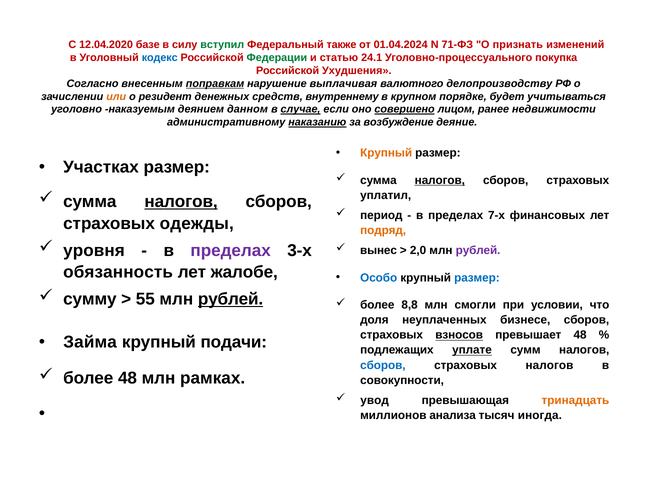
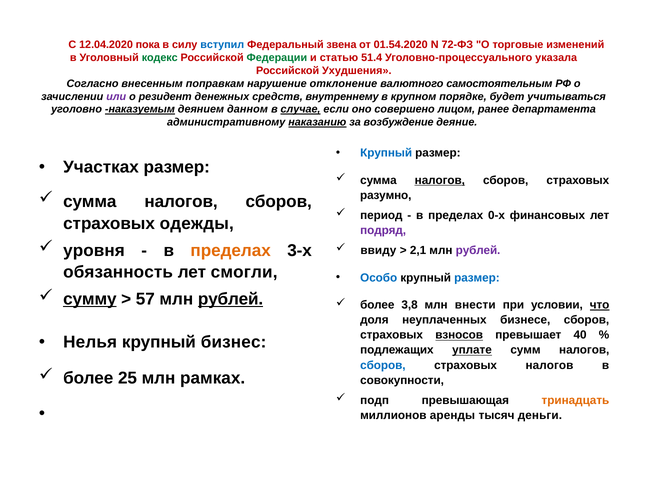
базе: базе -> пока (148, 45)
вступил colour: green -> blue (222, 45)
также: также -> звена (341, 45)
01.04.2024: 01.04.2024 -> 01.54.2020 (401, 45)
71-ФЗ: 71-ФЗ -> 72-ФЗ (457, 45)
признать: признать -> торговые (518, 45)
кодекс colour: blue -> green (160, 58)
24.1: 24.1 -> 51.4 (372, 58)
покупка: покупка -> указала (556, 58)
поправкам underline: present -> none (215, 83)
выплачивая: выплачивая -> отклонение (343, 83)
делопроизводству: делопроизводству -> самостоятельным (499, 83)
или colour: orange -> purple (116, 96)
наказуемым underline: none -> present (140, 109)
совершено underline: present -> none (405, 109)
недвижимости: недвижимости -> департамента (554, 109)
Крупный colour: orange -> blue (386, 153)
уплатил: уплатил -> разумно (386, 195)
налогов underline: present -> none (181, 201)
7-х: 7-х -> 0-х (496, 215)
подряд colour: orange -> purple (383, 230)
пределах colour: purple -> orange (231, 250)
вынес: вынес -> ввиду (378, 250)
2,0: 2,0 -> 2,1 (418, 250)
жалобе: жалобе -> смогли (244, 272)
сумму underline: none -> present (90, 299)
55: 55 -> 57 (145, 299)
8,8: 8,8 -> 3,8 (410, 305)
смогли: смогли -> внести (475, 305)
что underline: none -> present (600, 305)
превышает 48: 48 -> 40 (580, 335)
Займа: Займа -> Нелья (90, 342)
подачи: подачи -> бизнес (234, 342)
более 48: 48 -> 25 (127, 378)
увод: увод -> подп (375, 400)
анализа: анализа -> аренды (452, 415)
иногда: иногда -> деньги (540, 415)
